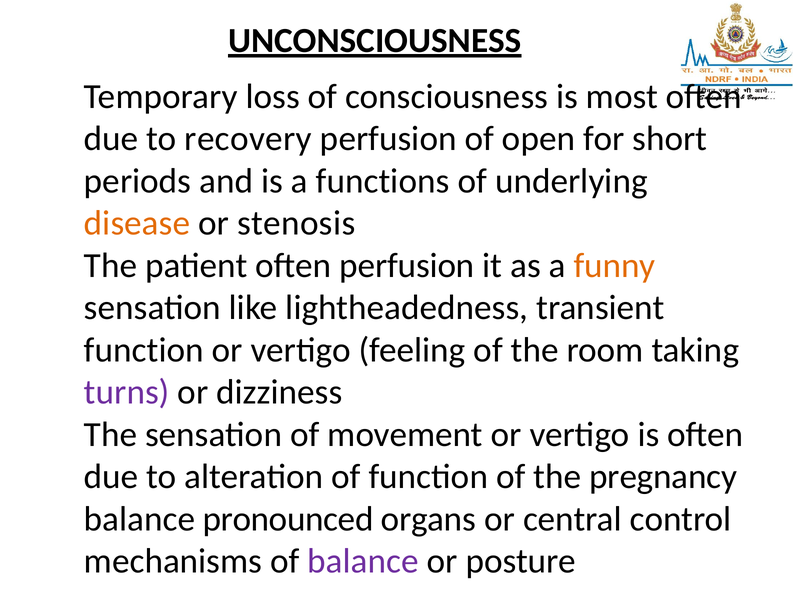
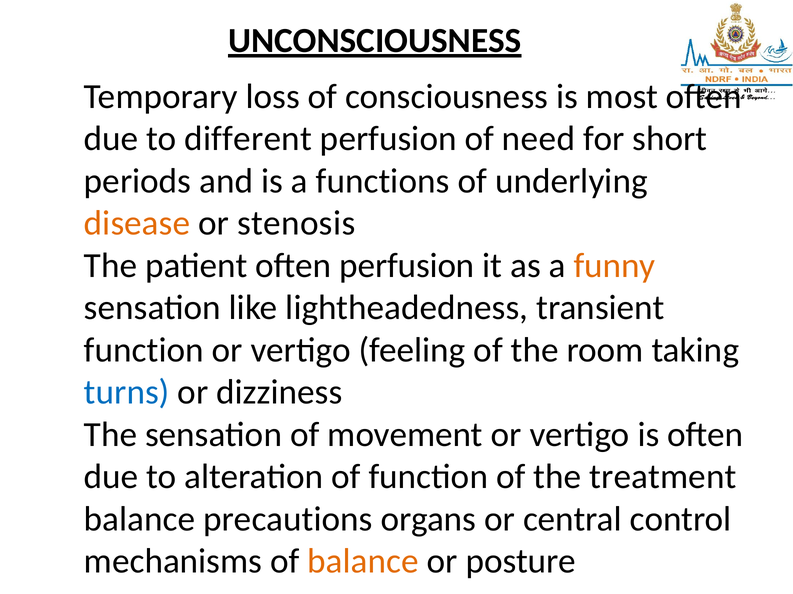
recovery: recovery -> different (248, 139)
open: open -> need (539, 139)
turns colour: purple -> blue (127, 393)
pregnancy: pregnancy -> treatment (663, 477)
pronounced: pronounced -> precautions (288, 520)
balance colour: purple -> orange (363, 562)
